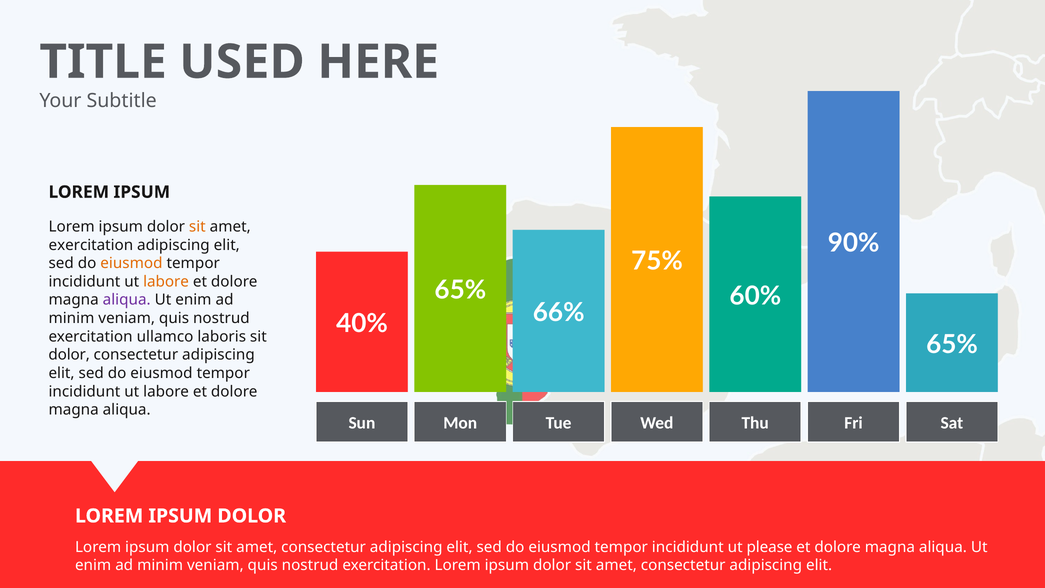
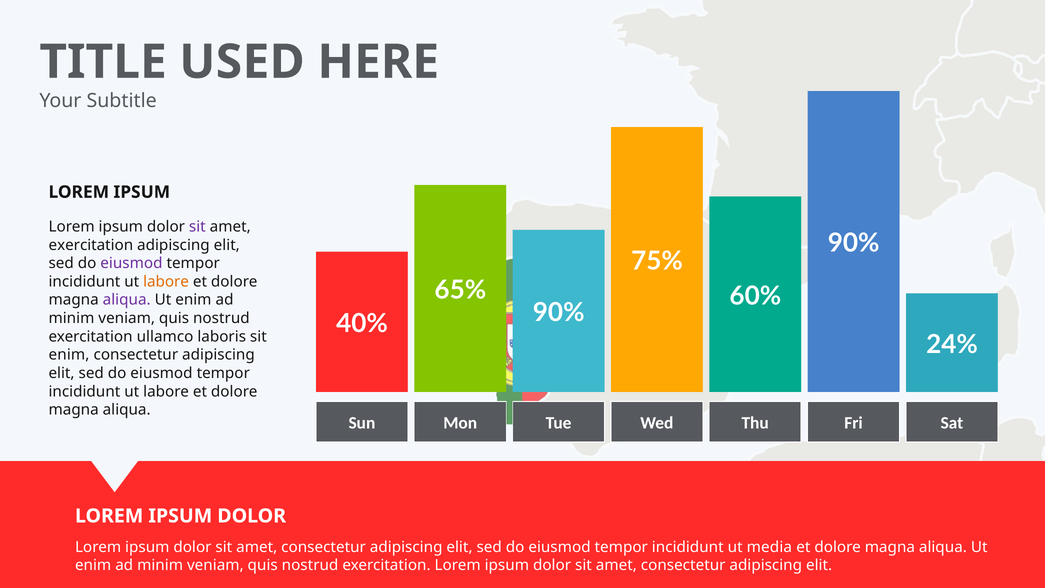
sit colour: orange -> purple (197, 227)
eiusmod colour: orange -> purple (131, 263)
66%: 66% -> 90% (559, 313)
65%: 65% -> 24% (952, 344)
dolor: dolor -> enim (69, 355)
please: please -> media (769, 547)
